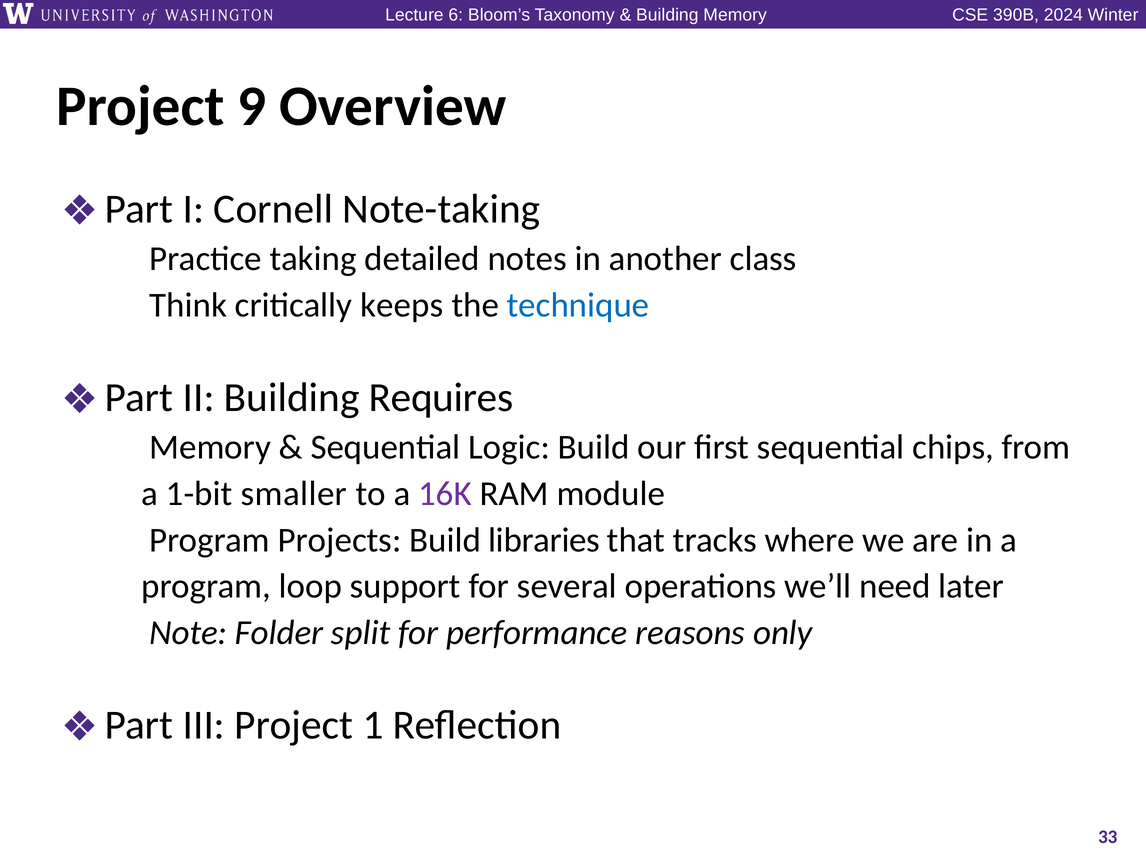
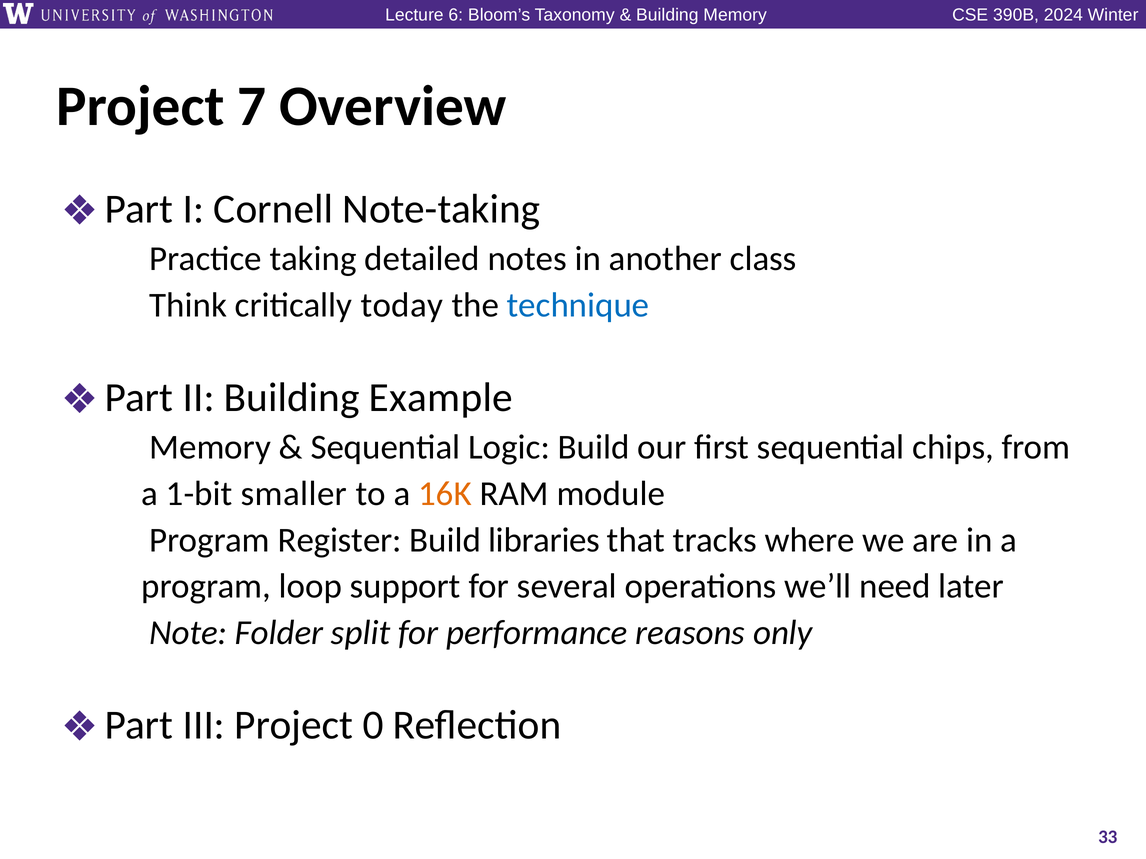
9: 9 -> 7 (252, 106)
keeps: keeps -> today (402, 306)
Requires: Requires -> Example (441, 398)
16K colour: purple -> orange (445, 494)
Projects: Projects -> Register (340, 540)
1: 1 -> 0 (373, 725)
